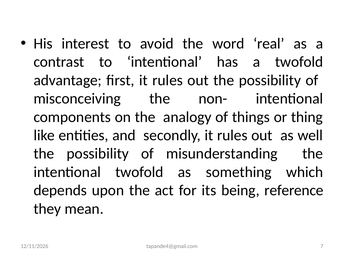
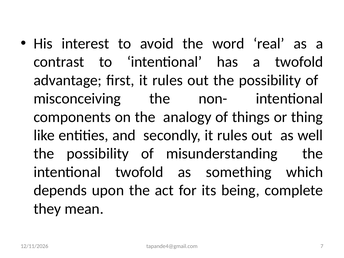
reference: reference -> complete (294, 190)
